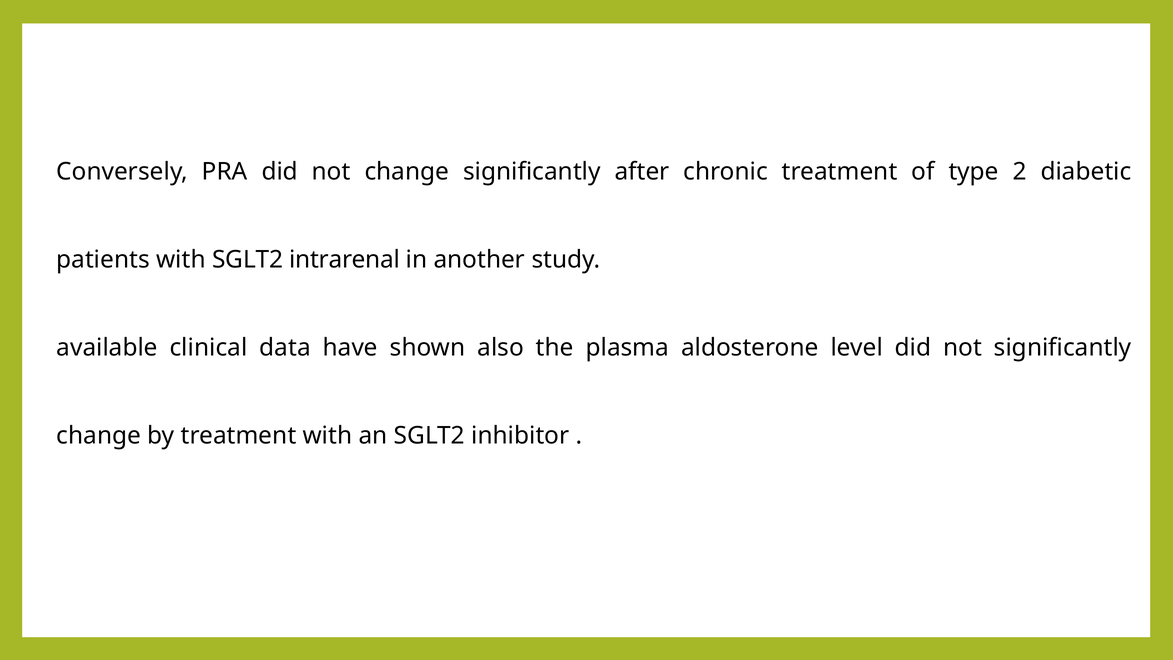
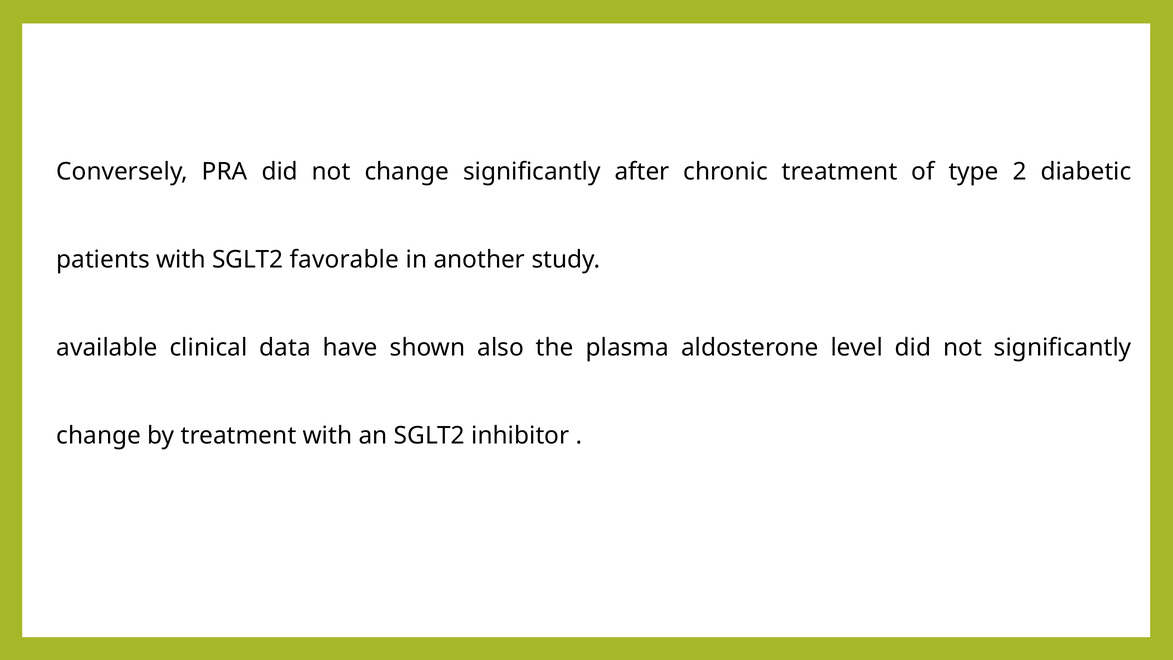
intrarenal: intrarenal -> favorable (344, 260)
